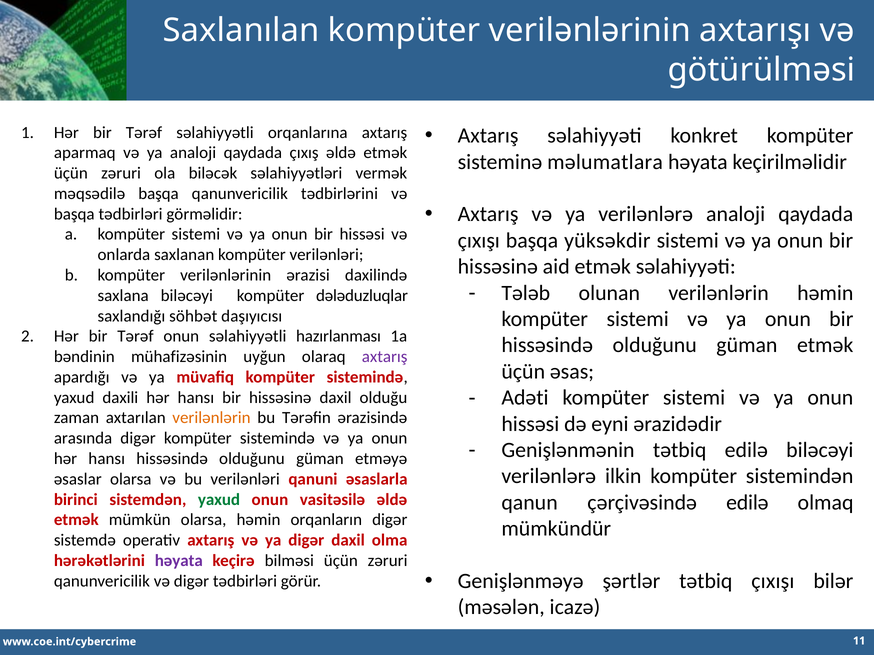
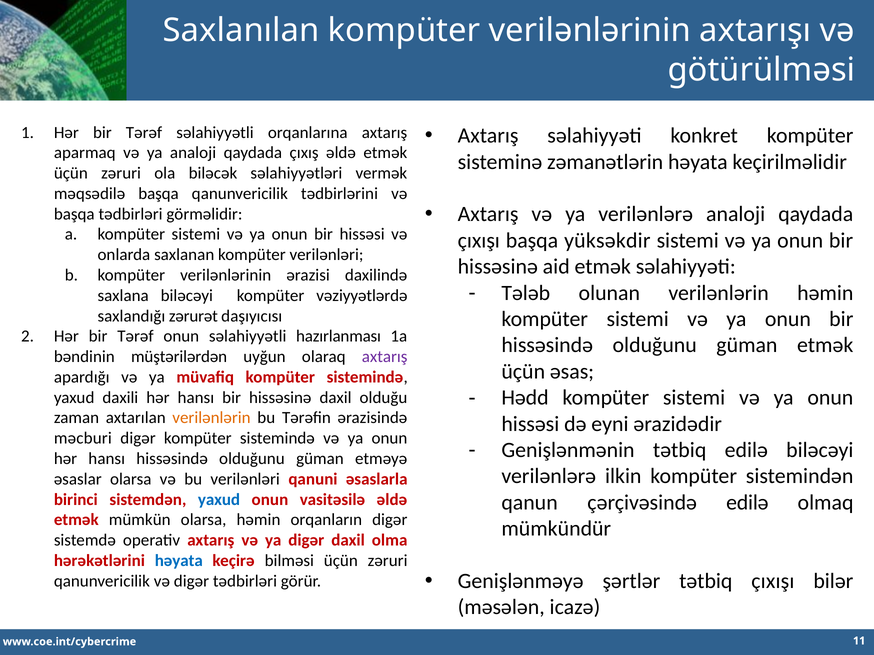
məlumatlara: məlumatlara -> zəmanətlərin (605, 162)
dələduzluqlar: dələduzluqlar -> vəziyyətlərdə (362, 296)
söhbət: söhbət -> zərurət (193, 316)
mühafizəsinin: mühafizəsinin -> müştərilərdən (179, 357)
Adəti: Adəti -> Hədd (525, 398)
arasında: arasında -> məcburi (83, 439)
yaxud colour: green -> blue (219, 500)
həyata colour: purple -> blue (179, 561)
